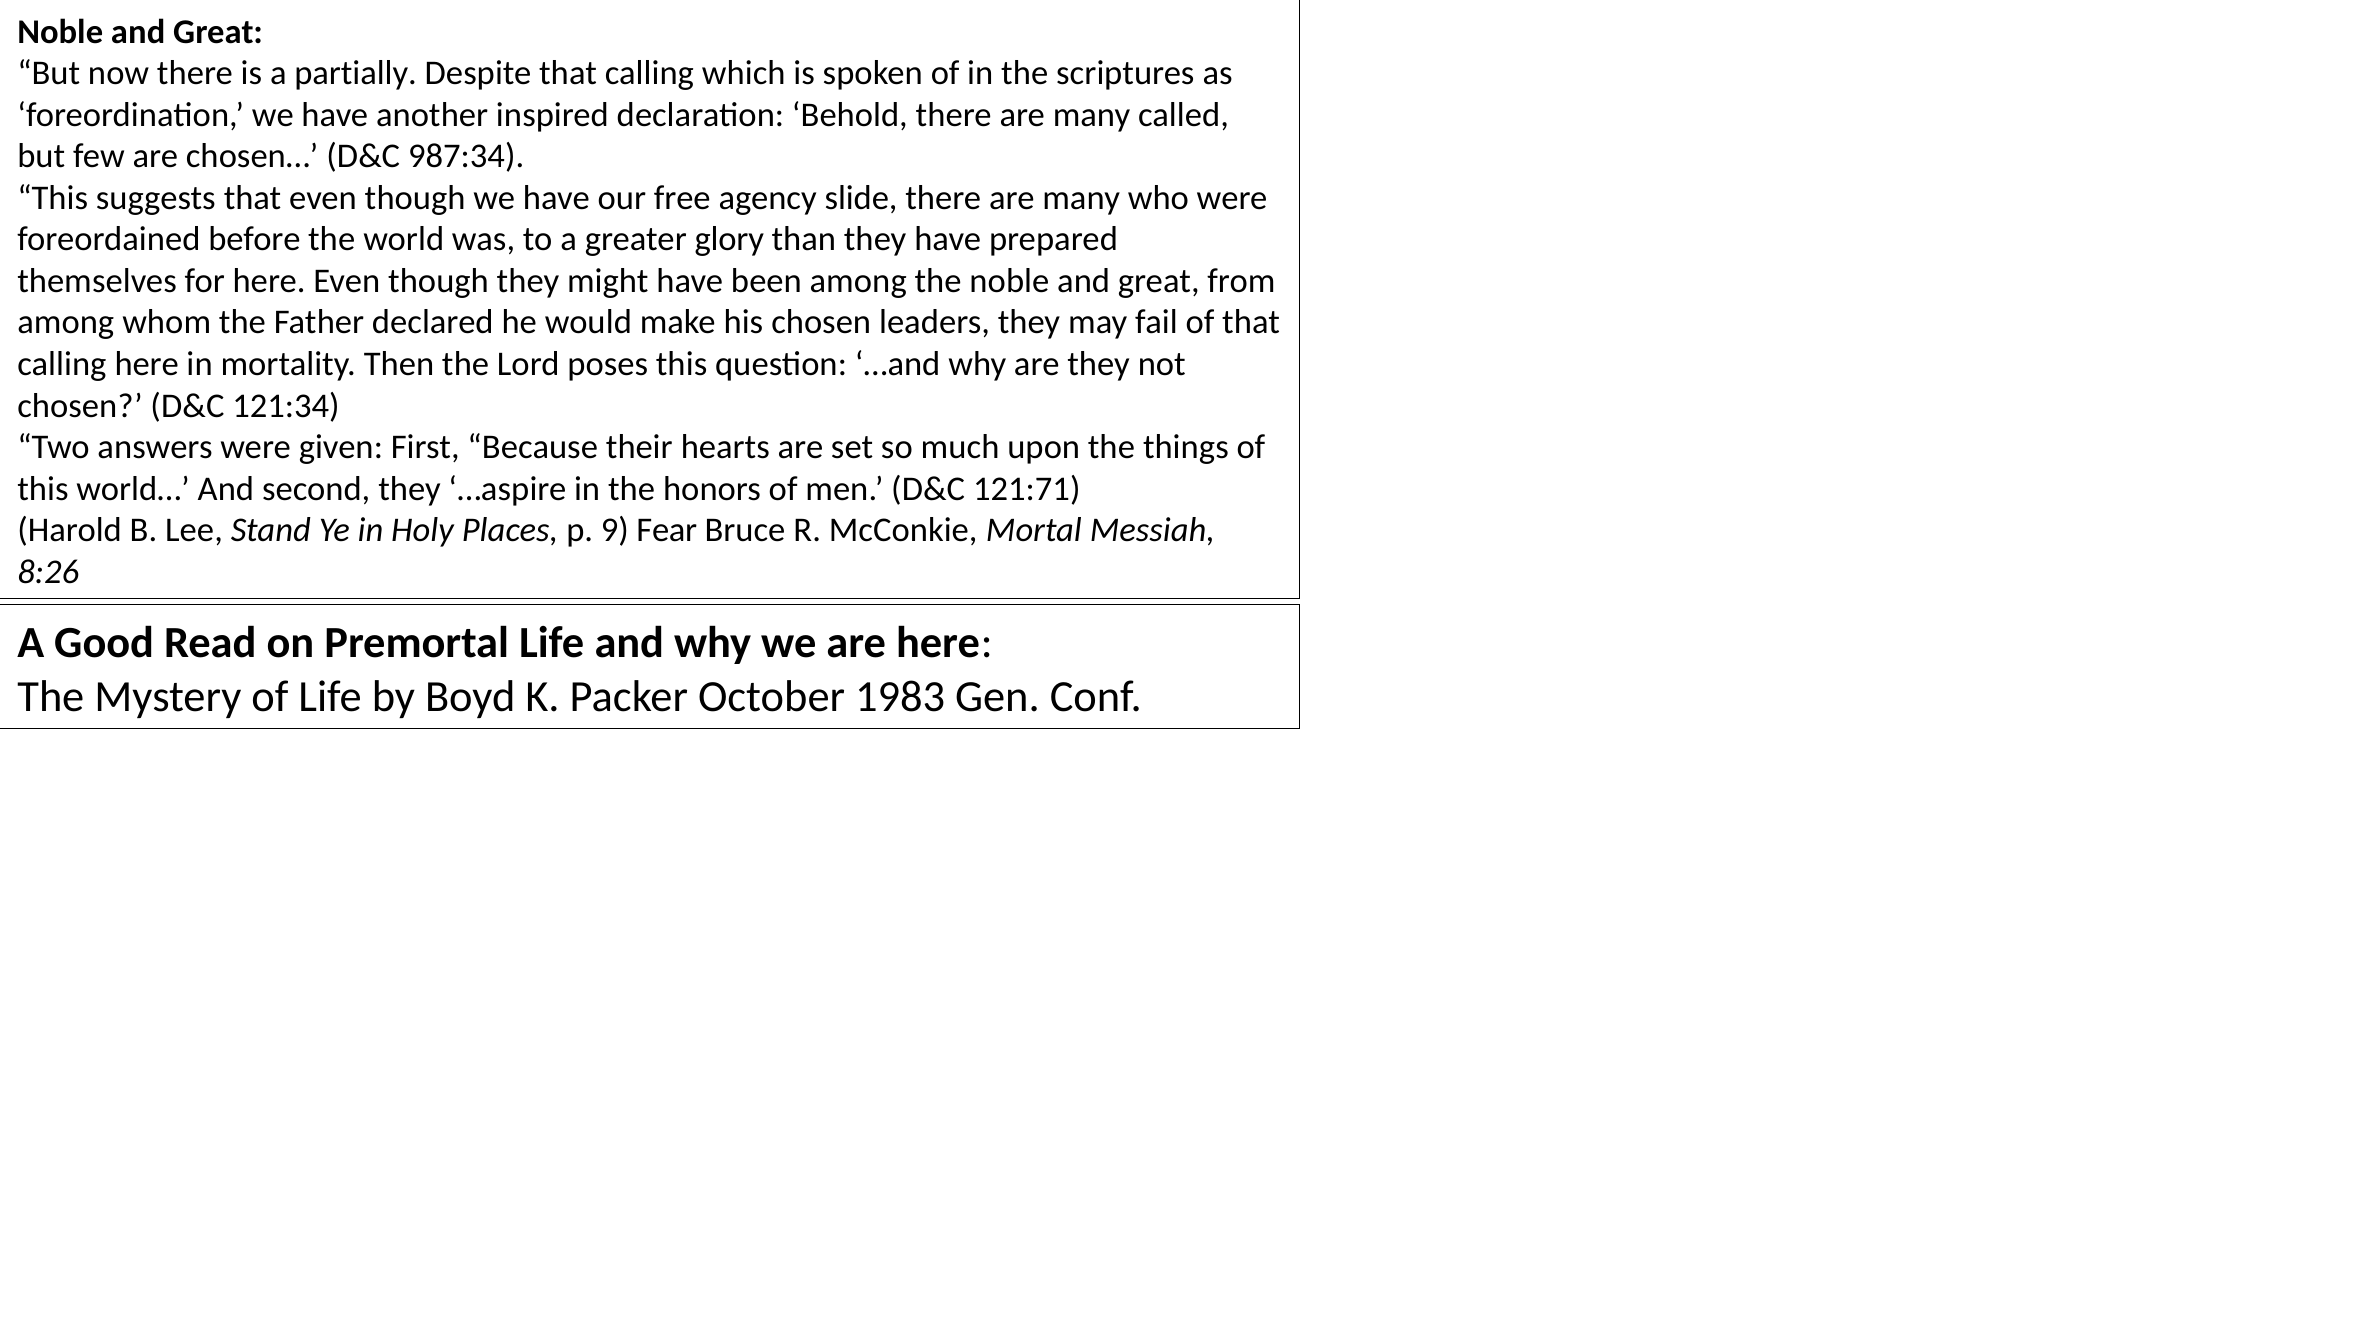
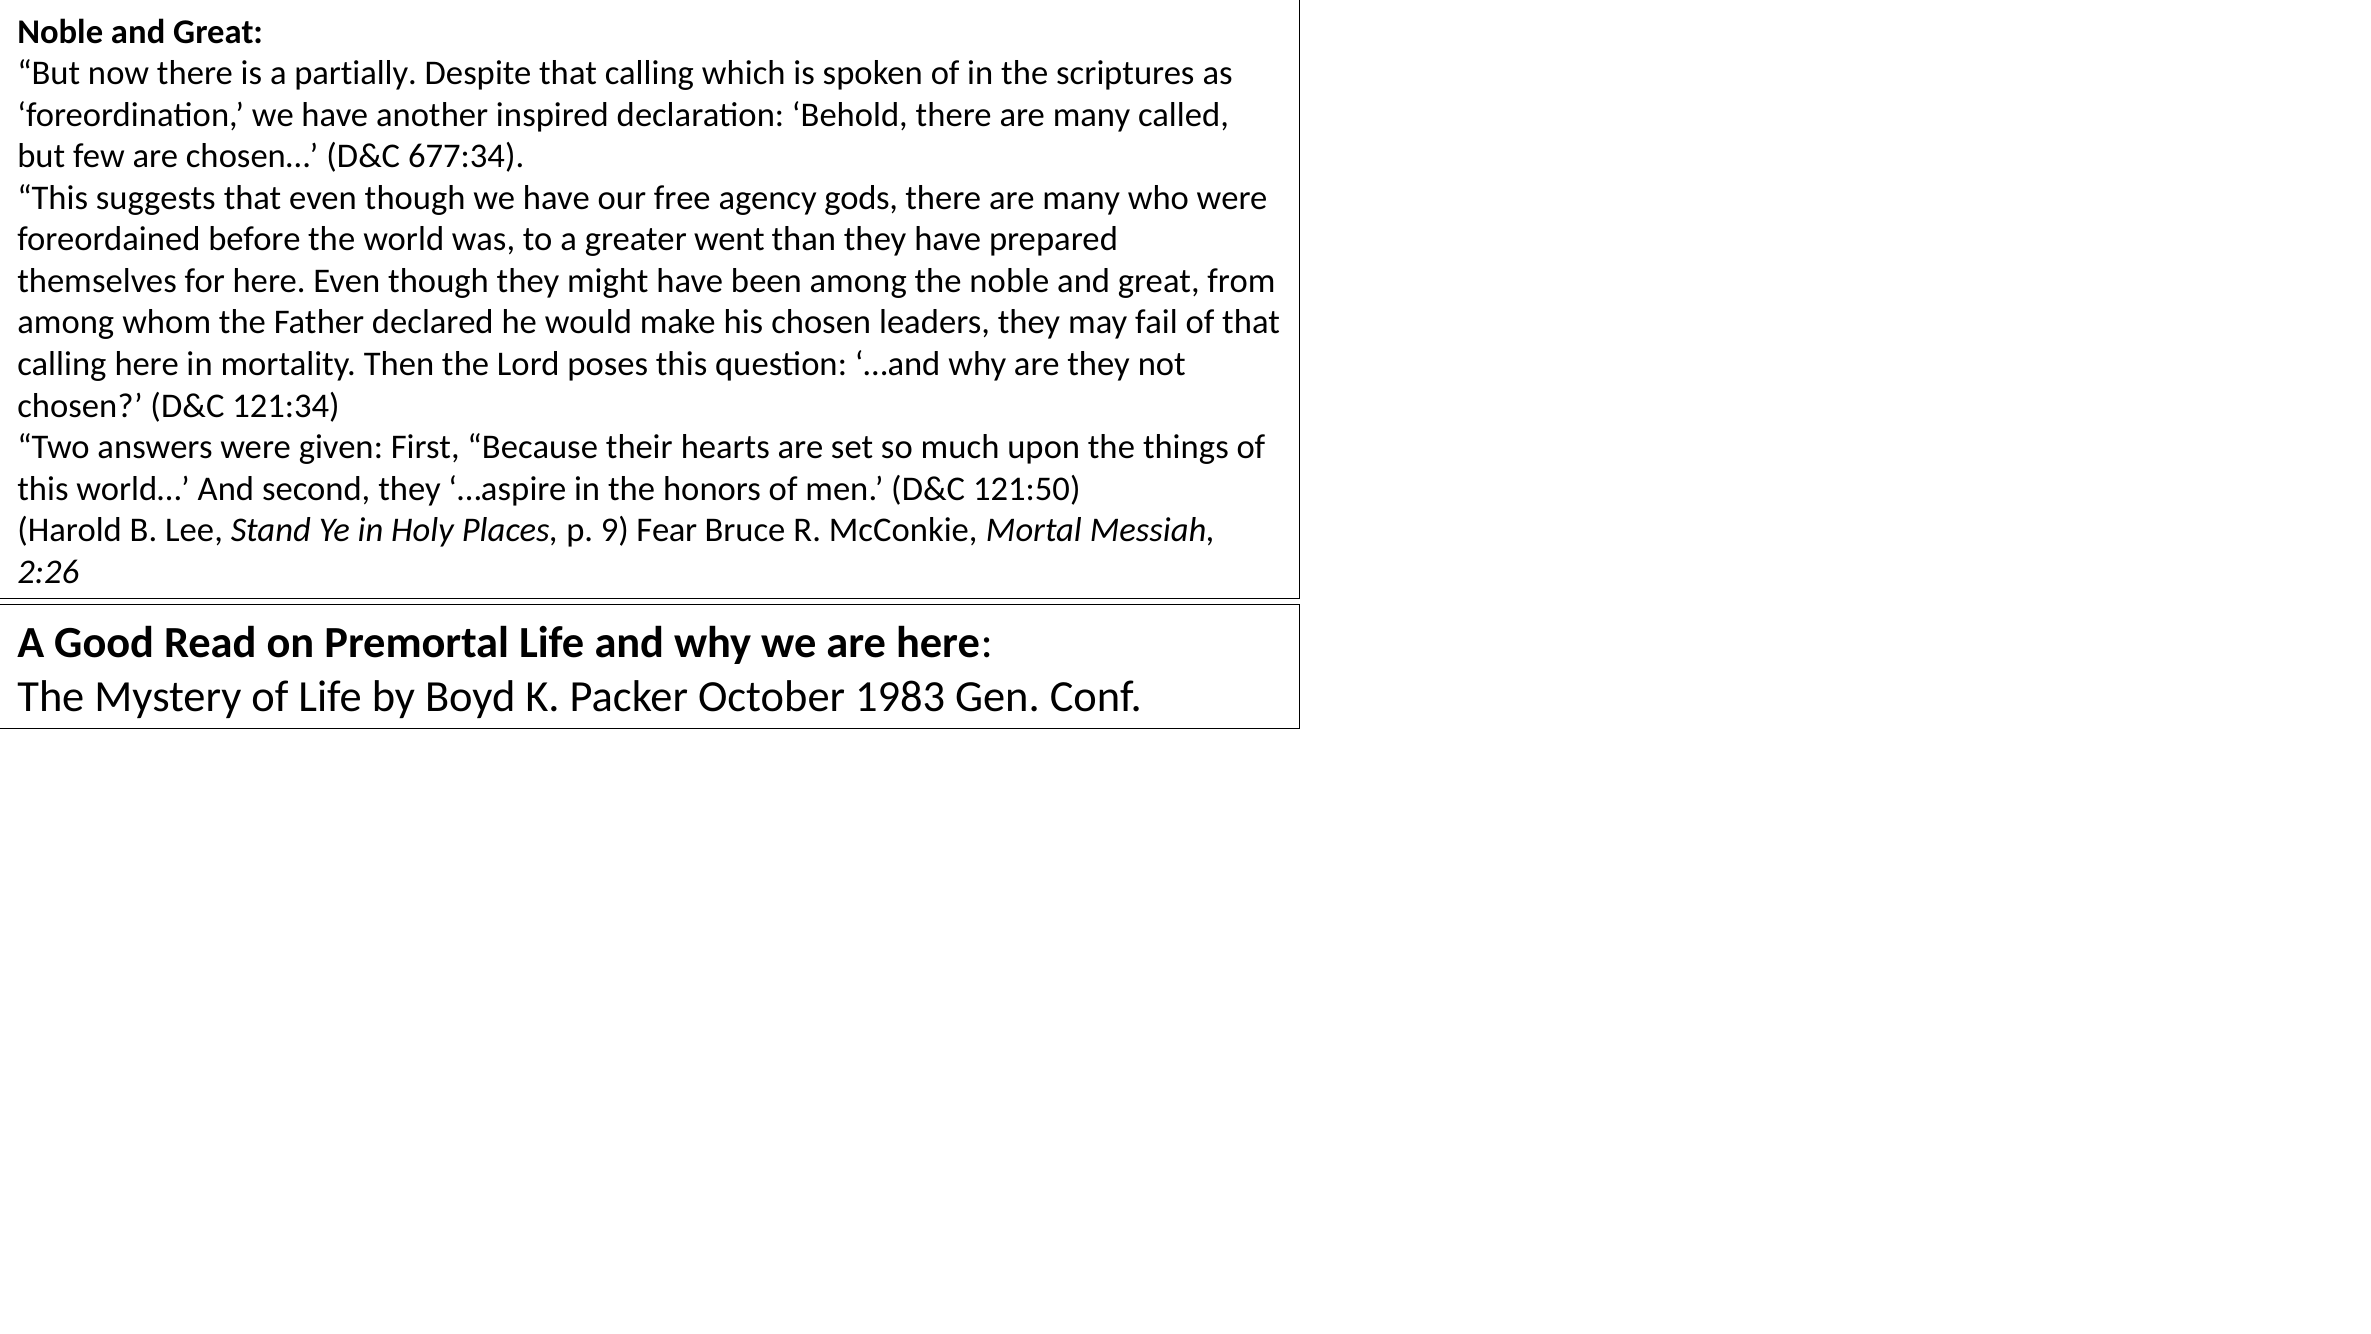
987:34: 987:34 -> 677:34 (466, 156)
slide: slide -> gods (861, 198)
glory: glory -> went (729, 239)
121:71: 121:71 -> 121:50 (1027, 489)
8:26: 8:26 -> 2:26 (48, 572)
